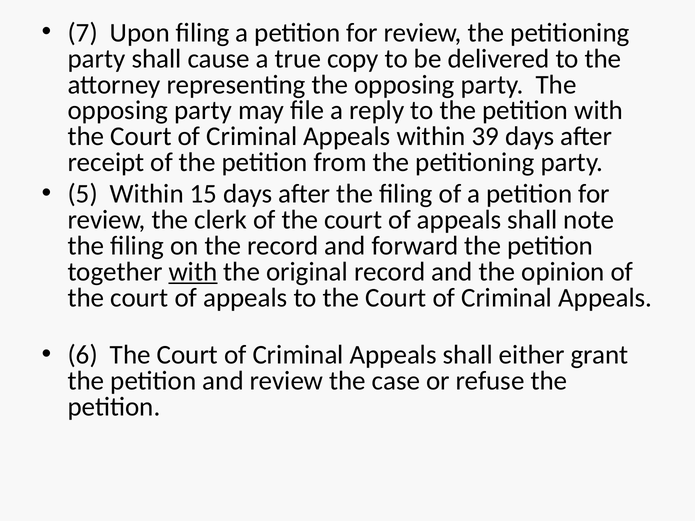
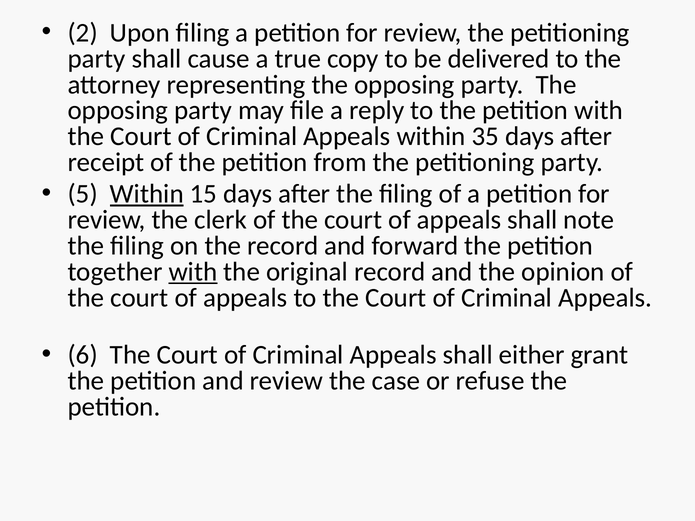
7: 7 -> 2 (83, 33)
39: 39 -> 35 (485, 137)
Within underline: none -> present (147, 194)
